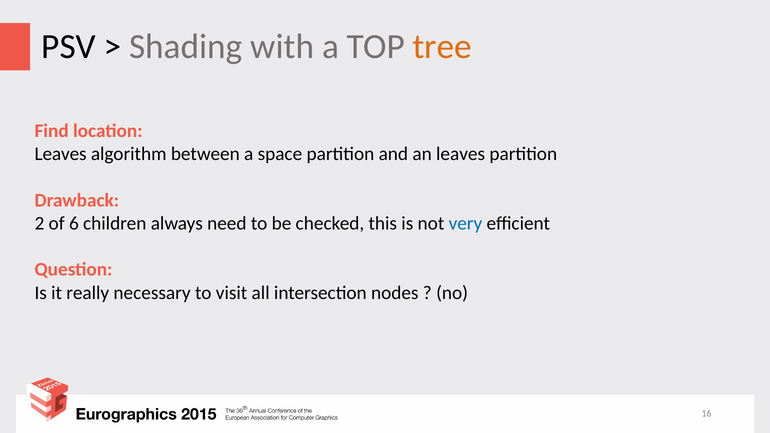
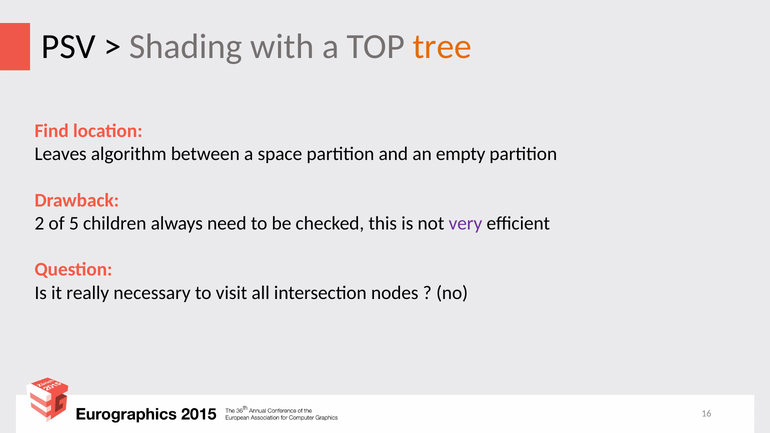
an leaves: leaves -> empty (461, 154)
6: 6 -> 5 (74, 223)
very colour: blue -> purple (465, 223)
